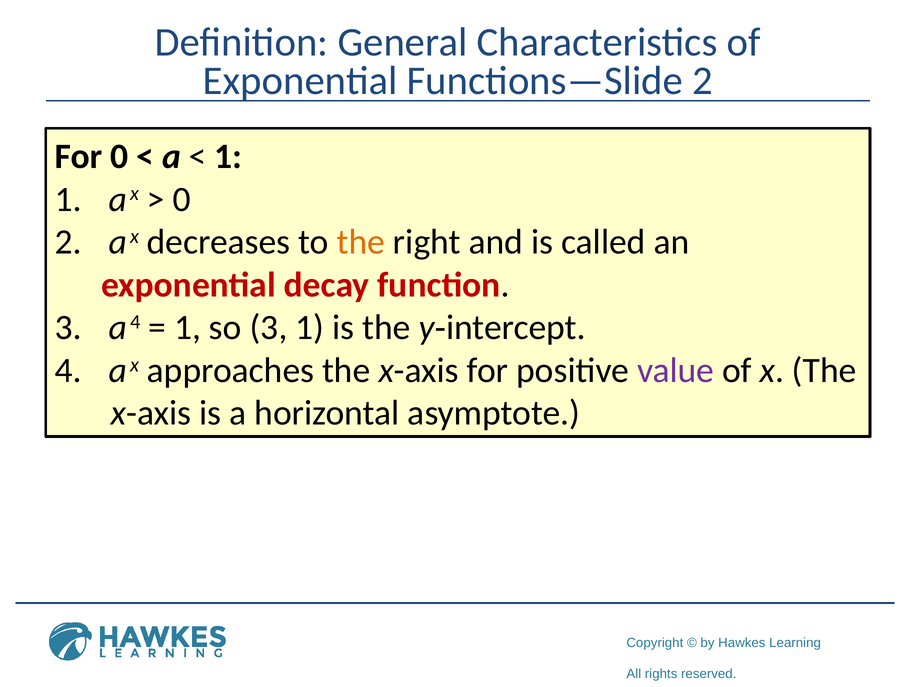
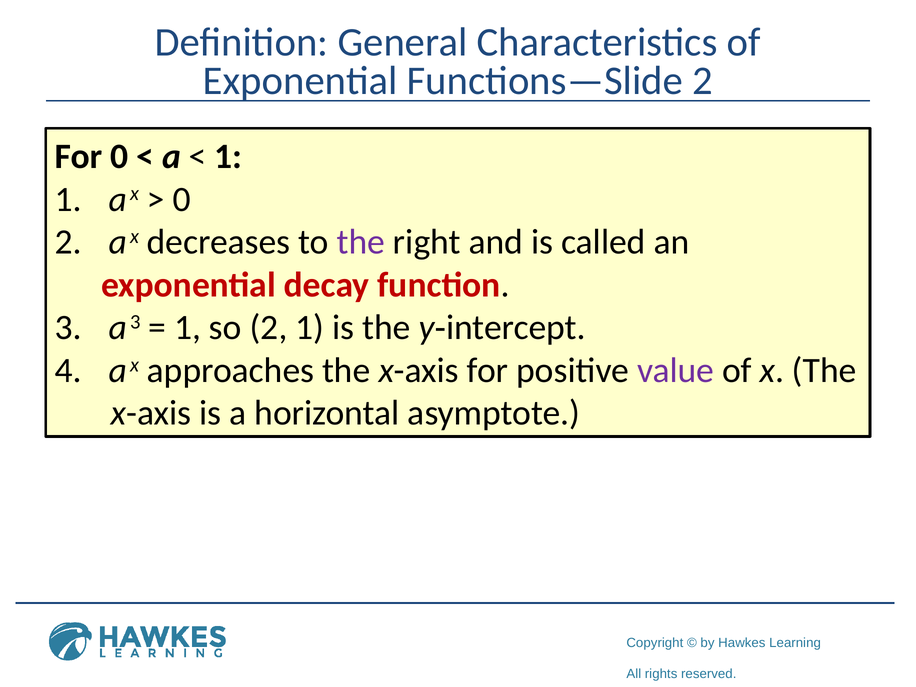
the colour: orange -> purple (361, 242)
a 4: 4 -> 3 (135, 322)
so 3: 3 -> 2 (269, 328)
